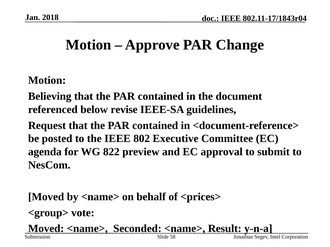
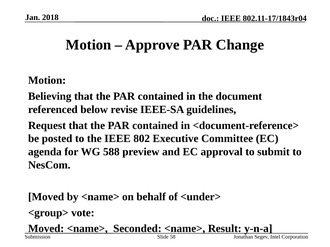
822: 822 -> 588 (111, 152)
<prices>: <prices> -> <under> (201, 197)
